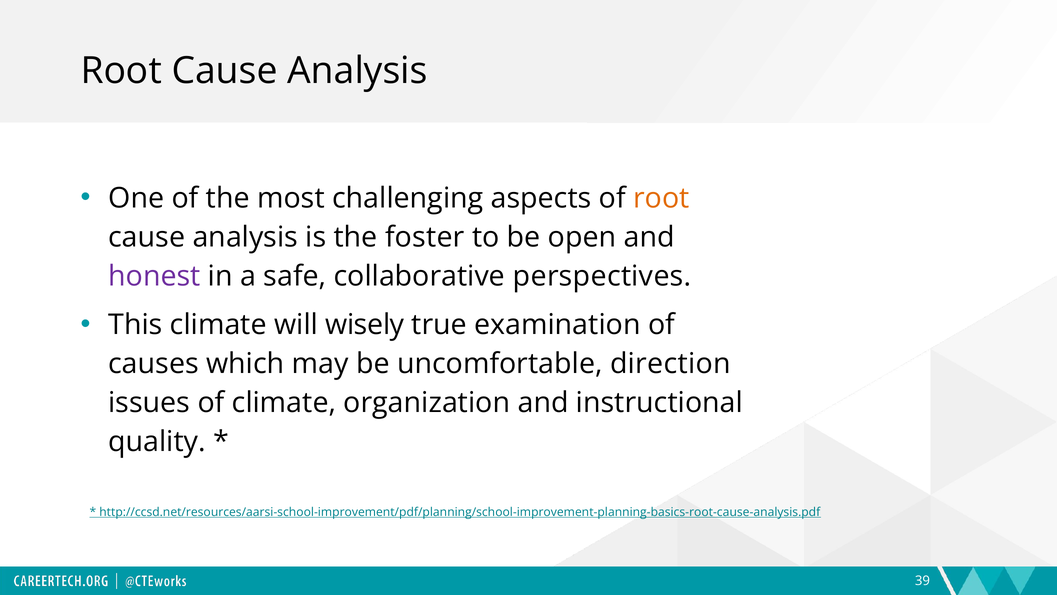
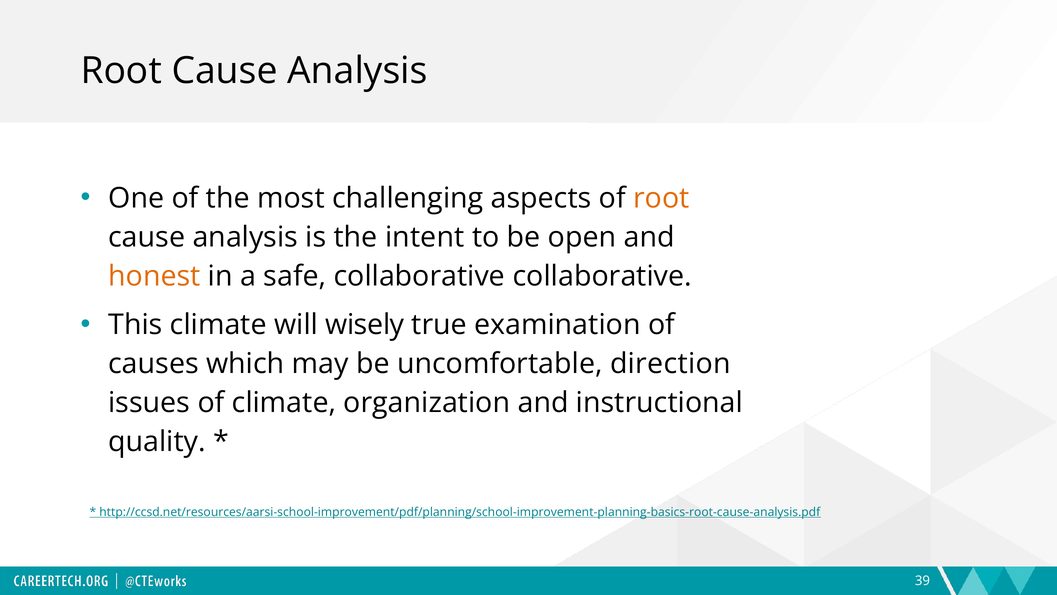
foster: foster -> intent (425, 237)
honest colour: purple -> orange (154, 276)
collaborative perspectives: perspectives -> collaborative (602, 276)
